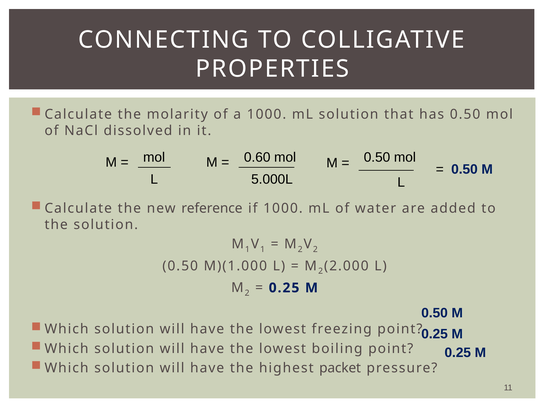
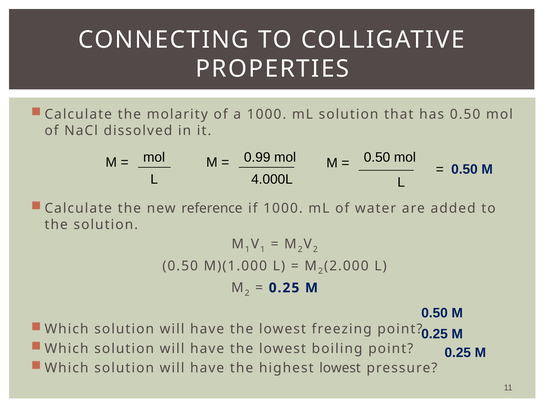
0.60: 0.60 -> 0.99 (257, 157)
5.000L: 5.000L -> 4.000L (272, 179)
highest packet: packet -> lowest (340, 368)
